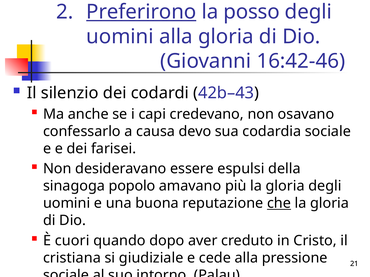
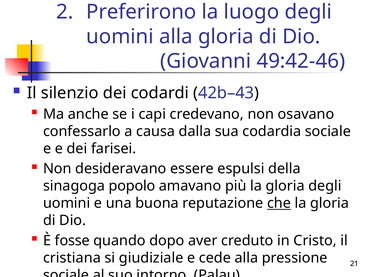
Preferirono underline: present -> none (141, 12)
posso: posso -> luogo (252, 12)
16:42-46: 16:42-46 -> 49:42-46 (301, 61)
devo: devo -> dalla (195, 132)
cuori: cuori -> fosse (72, 241)
